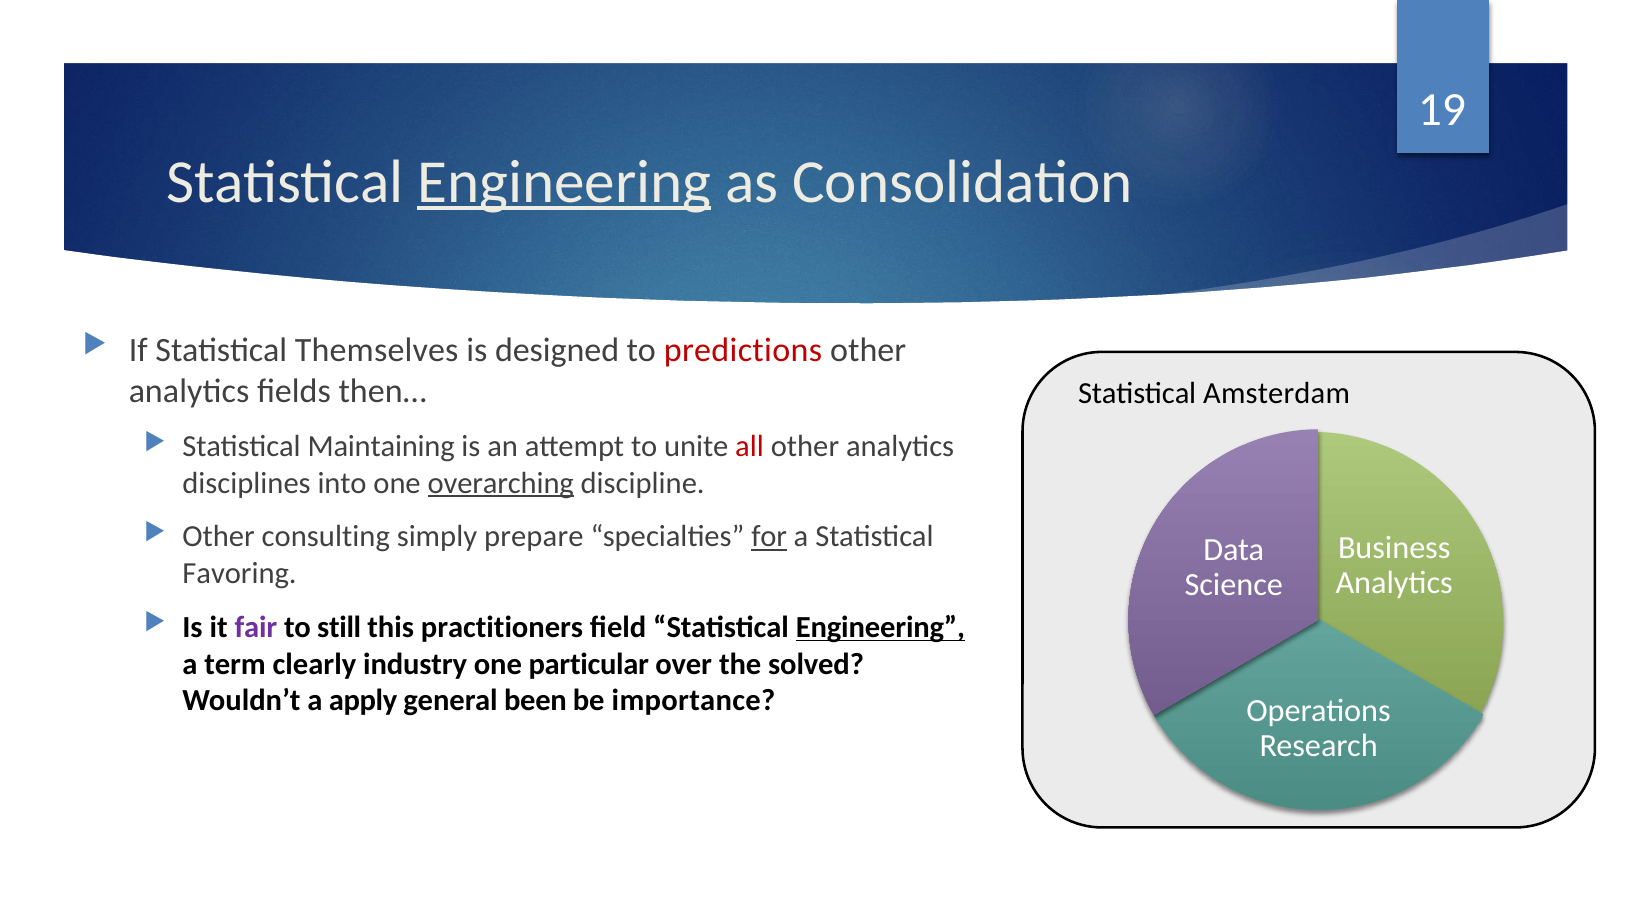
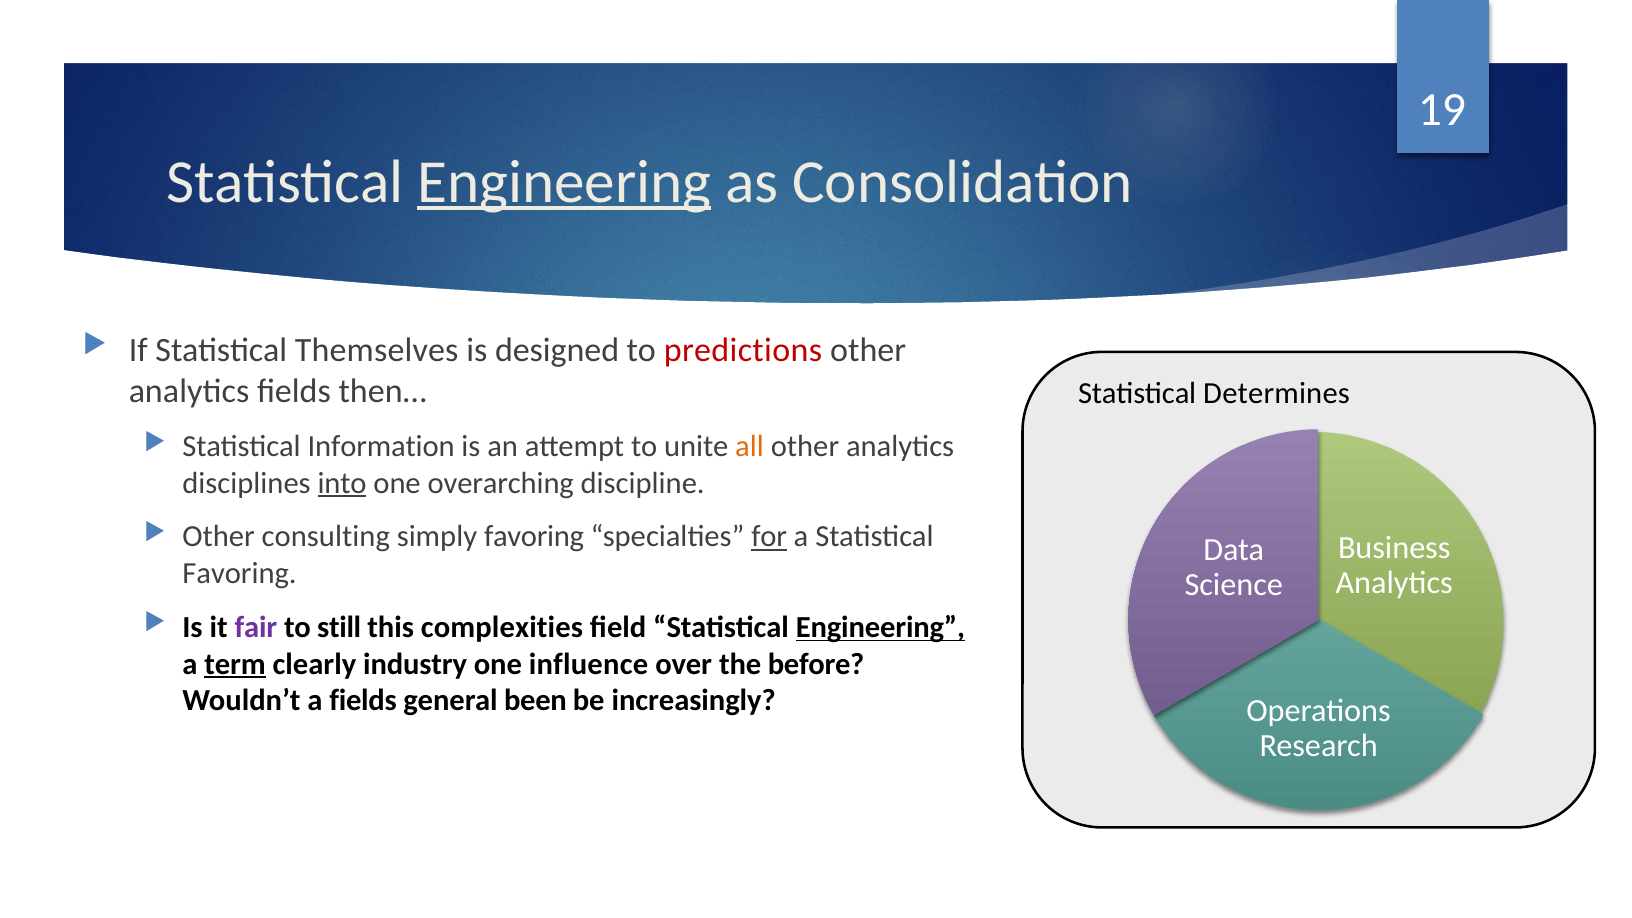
Amsterdam: Amsterdam -> Determines (1277, 393)
Maintaining: Maintaining -> Information (381, 446)
all colour: red -> orange (750, 446)
into underline: none -> present (342, 483)
overarching underline: present -> none (501, 483)
simply prepare: prepare -> favoring (534, 537)
practitioners: practitioners -> complexities (502, 627)
term underline: none -> present (235, 664)
particular: particular -> influence (589, 664)
solved: solved -> before (816, 664)
a apply: apply -> fields (363, 701)
importance: importance -> increasingly (694, 701)
